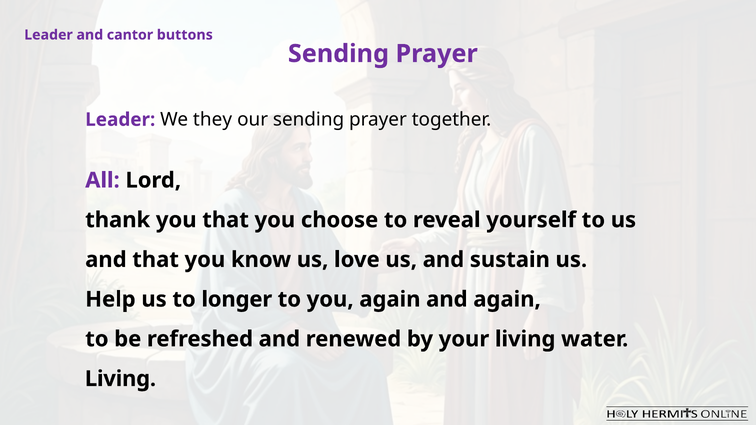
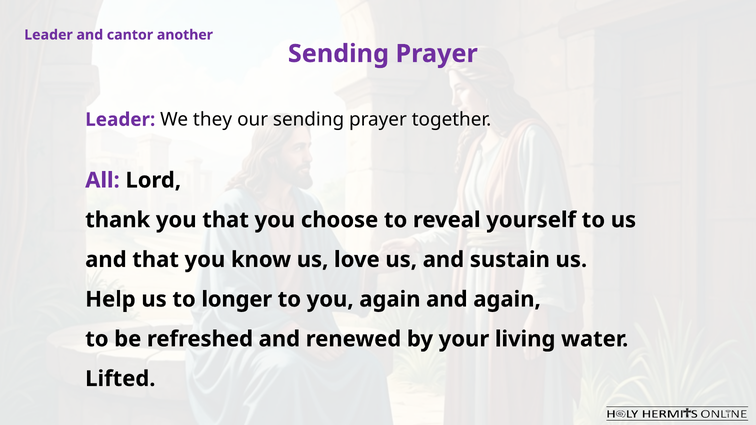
buttons: buttons -> another (185, 35)
Living: Living -> Lifted (120, 379)
